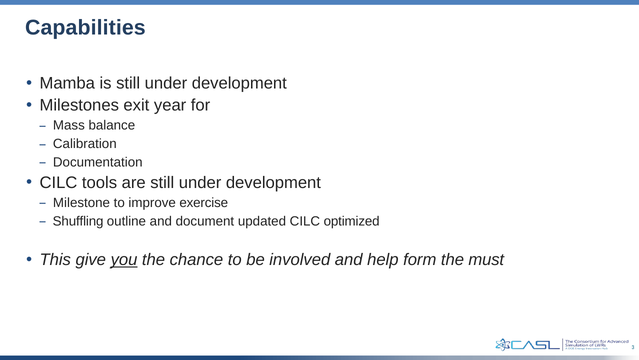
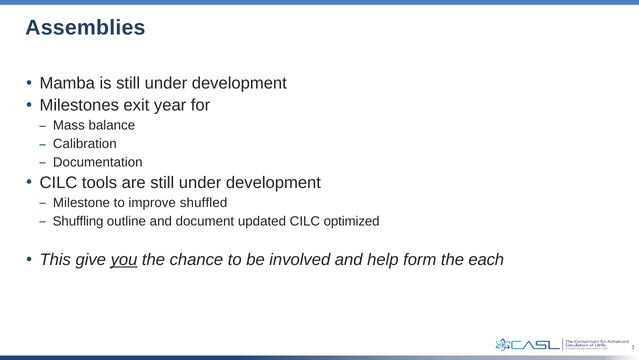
Capabilities: Capabilities -> Assemblies (85, 28)
exercise: exercise -> shuffled (204, 202)
must: must -> each (486, 259)
